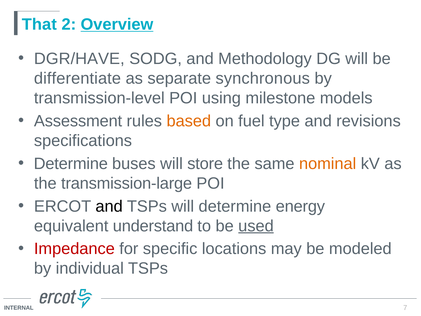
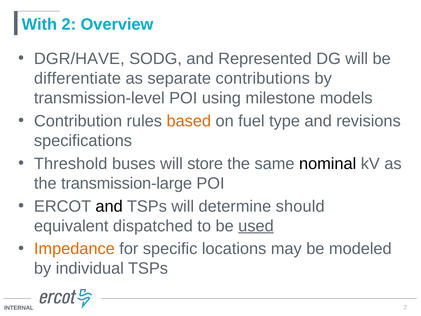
That: That -> With (39, 24)
Overview underline: present -> none (117, 24)
Methodology: Methodology -> Represented (265, 59)
synchronous: synchronous -> contributions (263, 78)
Assessment: Assessment -> Contribution (78, 121)
Determine: Determine -> Threshold (71, 164)
nominal colour: orange -> black (328, 164)
energy: energy -> should (300, 206)
understand: understand -> dispatched (153, 226)
Impedance colour: red -> orange (74, 249)
